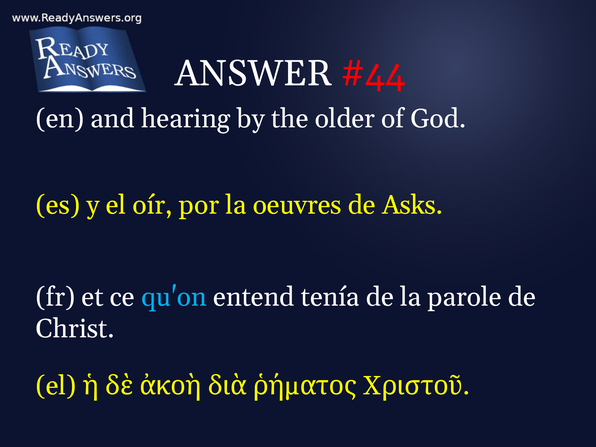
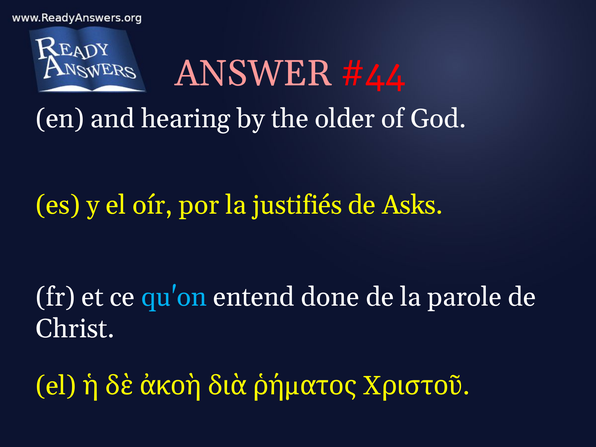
ANSWER colour: white -> pink (254, 74)
oeuvres: oeuvres -> justifiés (297, 205)
tenía: tenía -> done (330, 297)
